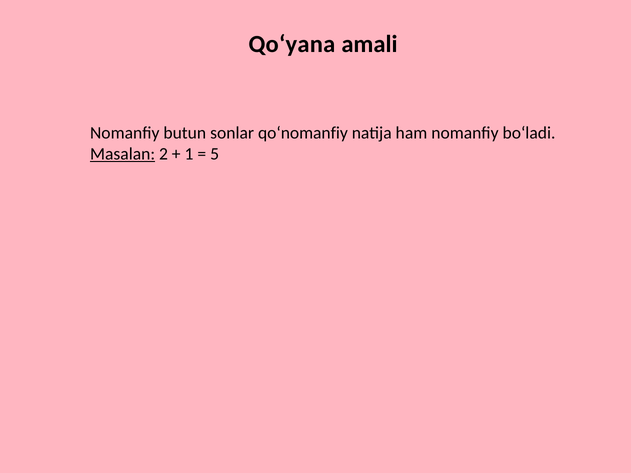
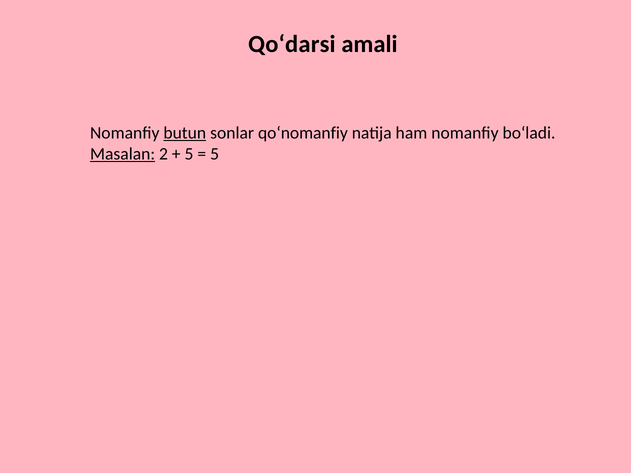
Qo‘yana: Qo‘yana -> Qo‘darsi (292, 44)
butun underline: none -> present (185, 133)
1: 1 -> 5 (189, 154)
